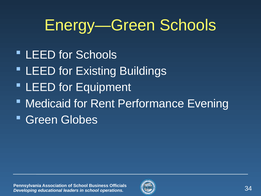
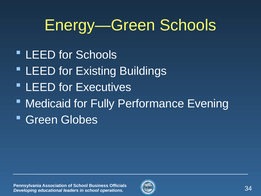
Equipment: Equipment -> Executives (103, 87)
Rent: Rent -> Fully (103, 103)
